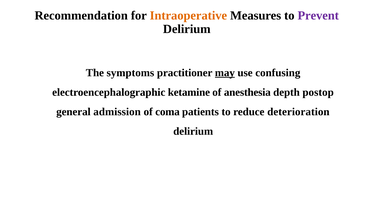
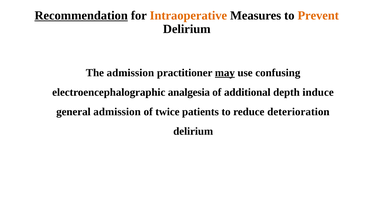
Recommendation underline: none -> present (81, 16)
Prevent colour: purple -> orange (318, 16)
The symptoms: symptoms -> admission (130, 73)
ketamine: ketamine -> analgesia (189, 92)
anesthesia: anesthesia -> additional (247, 92)
postop: postop -> induce (318, 92)
coma: coma -> twice (167, 112)
